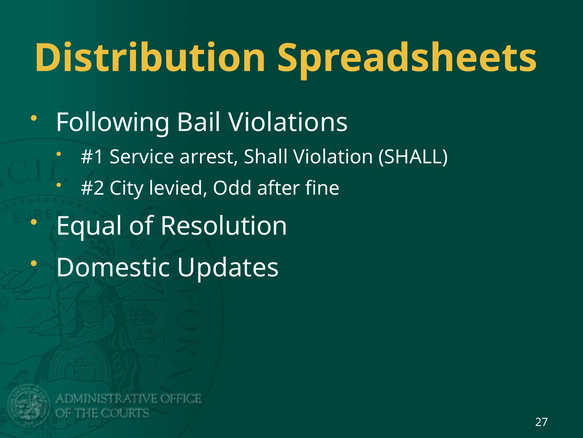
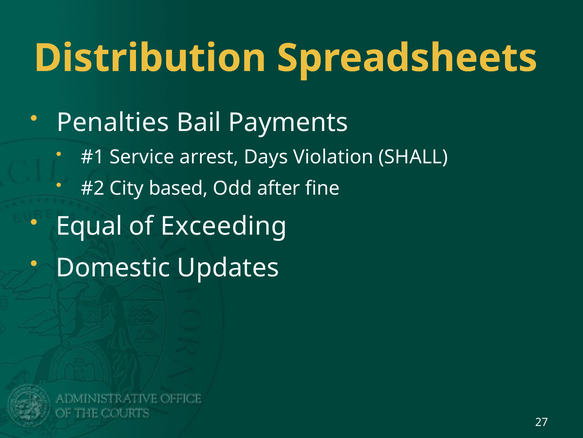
Following: Following -> Penalties (113, 122)
Violations: Violations -> Payments (288, 122)
arrest Shall: Shall -> Days (266, 157)
levied: levied -> based (178, 188)
Resolution: Resolution -> Exceeding (224, 226)
